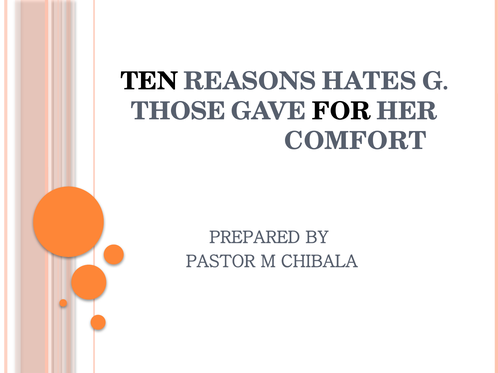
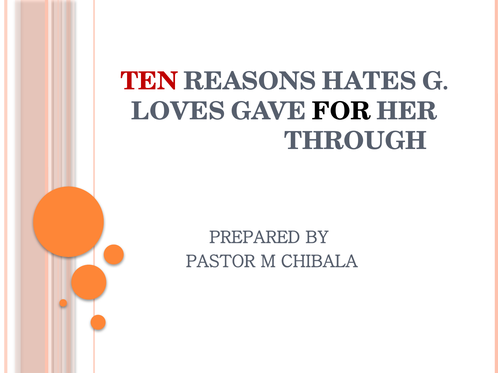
TEN colour: black -> red (149, 81)
THOSE: THOSE -> LOVES (178, 111)
COMFORT: COMFORT -> THROUGH (356, 141)
